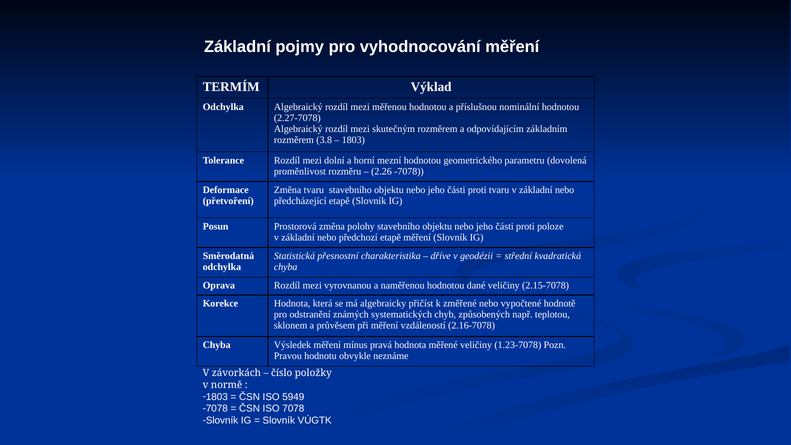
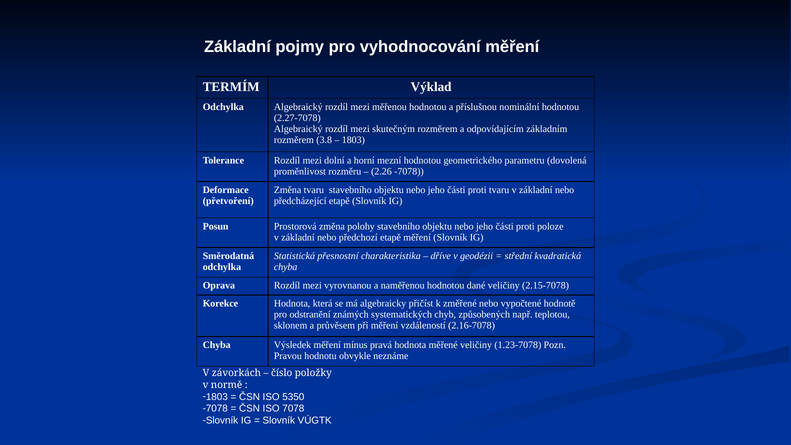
5949: 5949 -> 5350 (293, 397)
